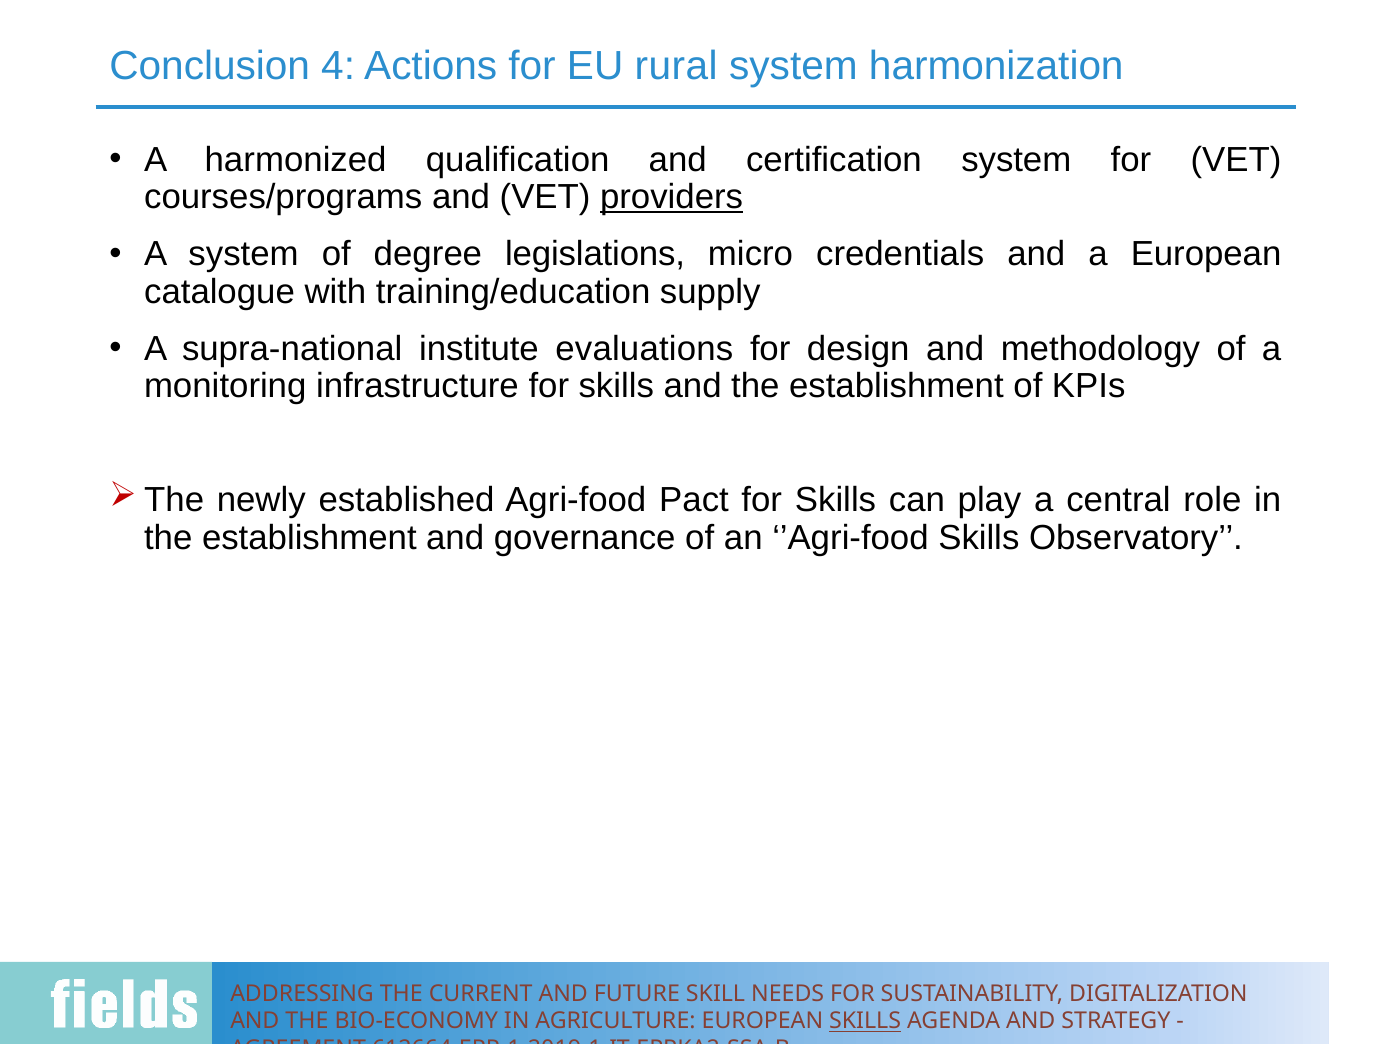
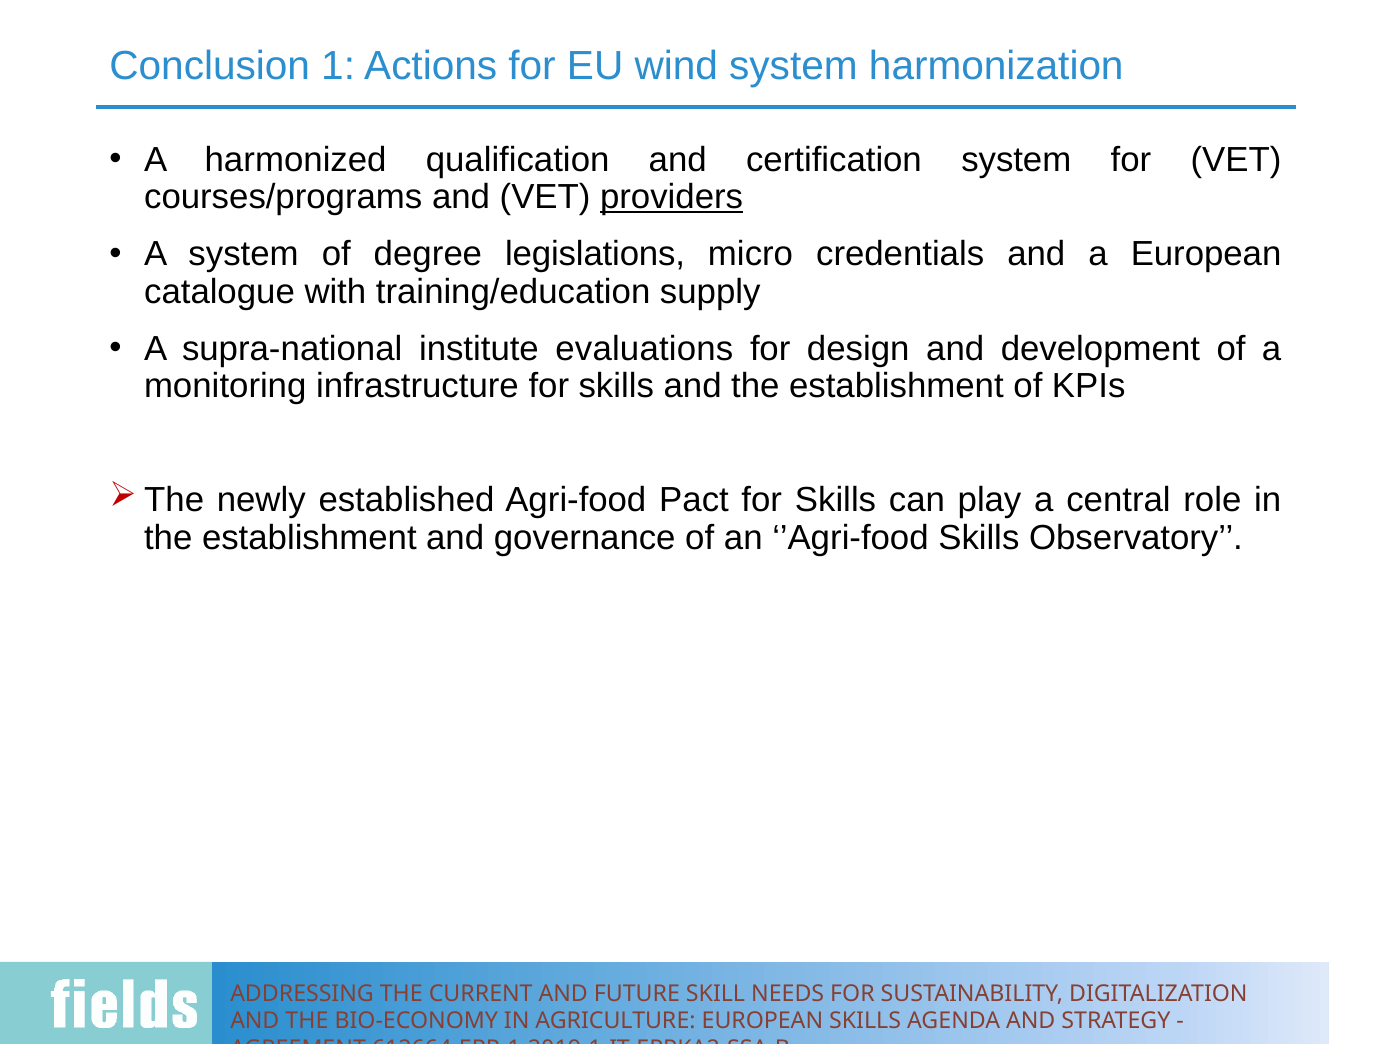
4: 4 -> 1 (338, 66)
rural: rural -> wind (676, 66)
methodology: methodology -> development (1100, 349)
SKILLS underline: present -> none (865, 1021)
